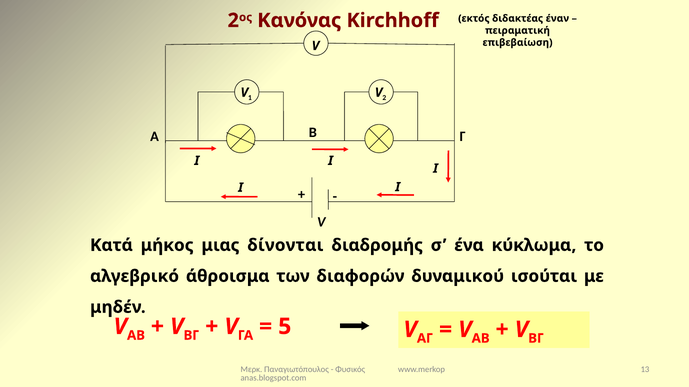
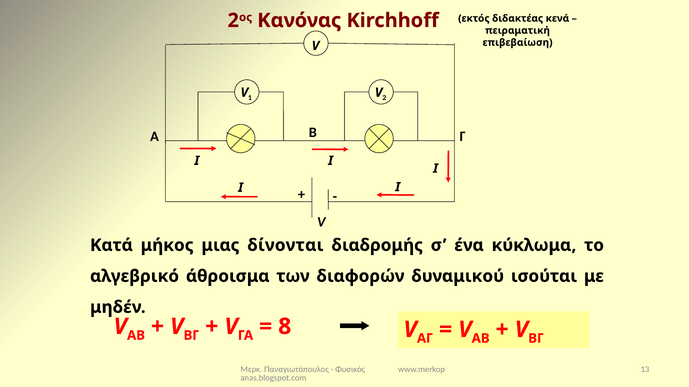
έναν: έναν -> κενά (557, 18)
5: 5 -> 8 (285, 327)
